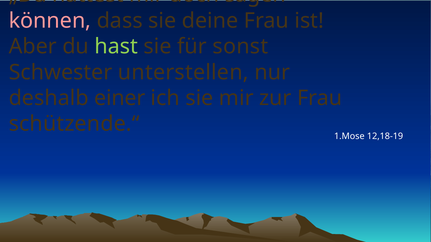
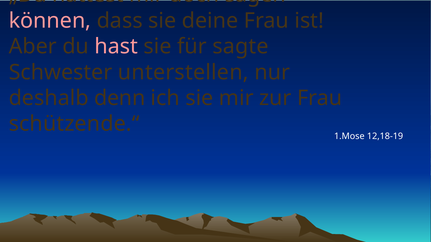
hast colour: light green -> pink (116, 47)
sonst: sonst -> sagte (241, 47)
einer: einer -> denn (120, 98)
